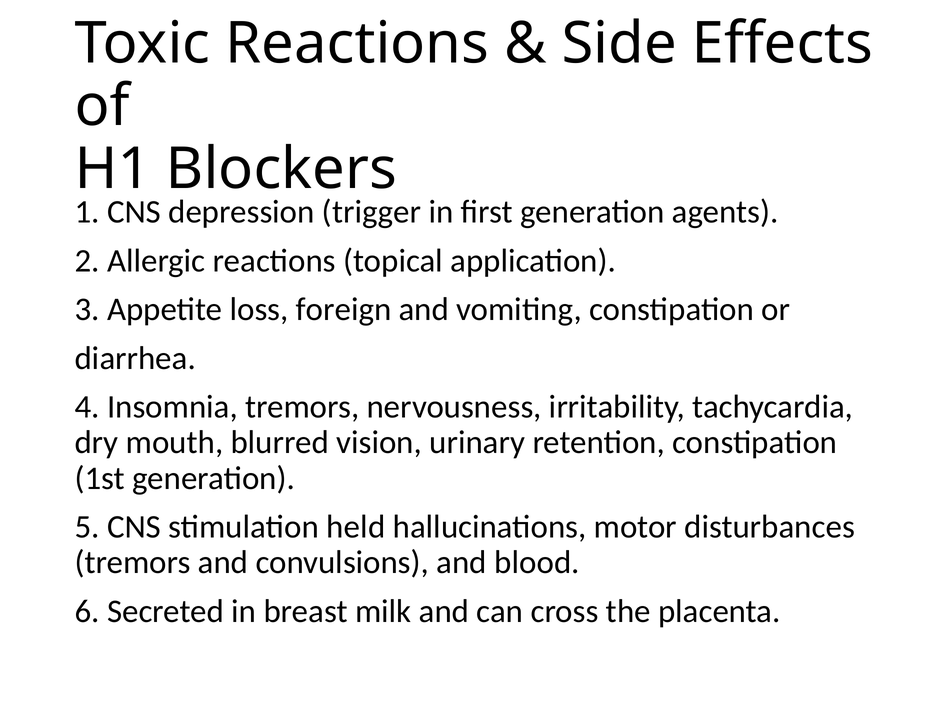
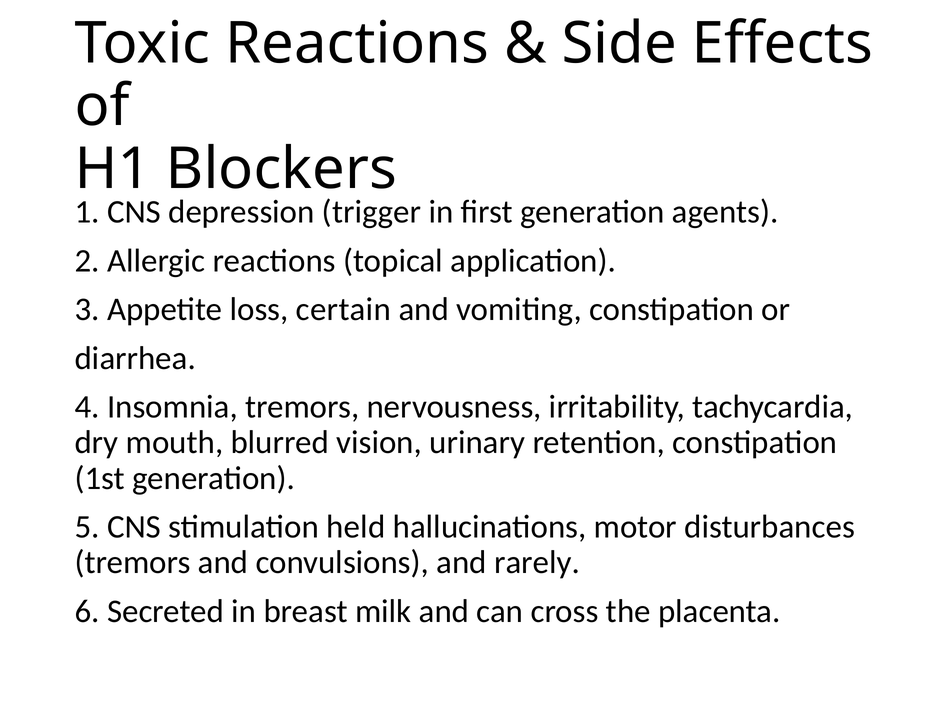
foreign: foreign -> certain (343, 309)
blood: blood -> rarely (537, 562)
